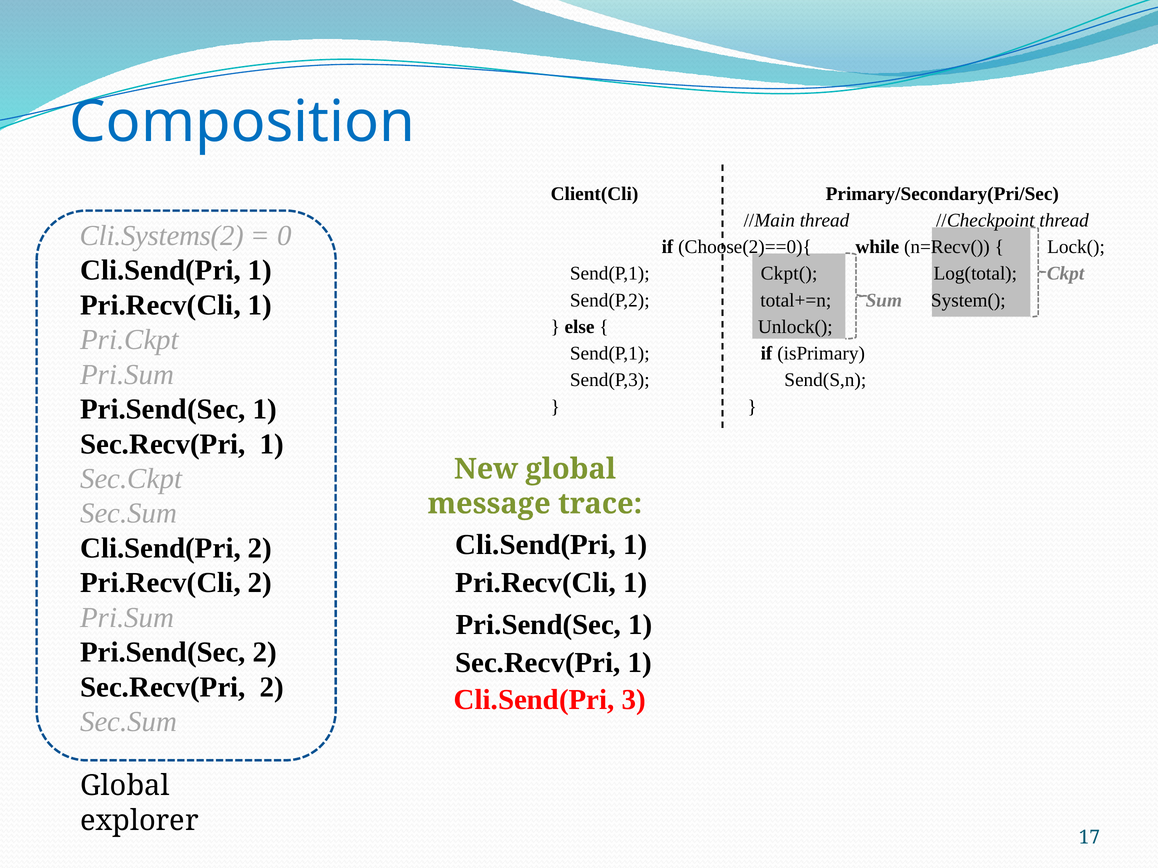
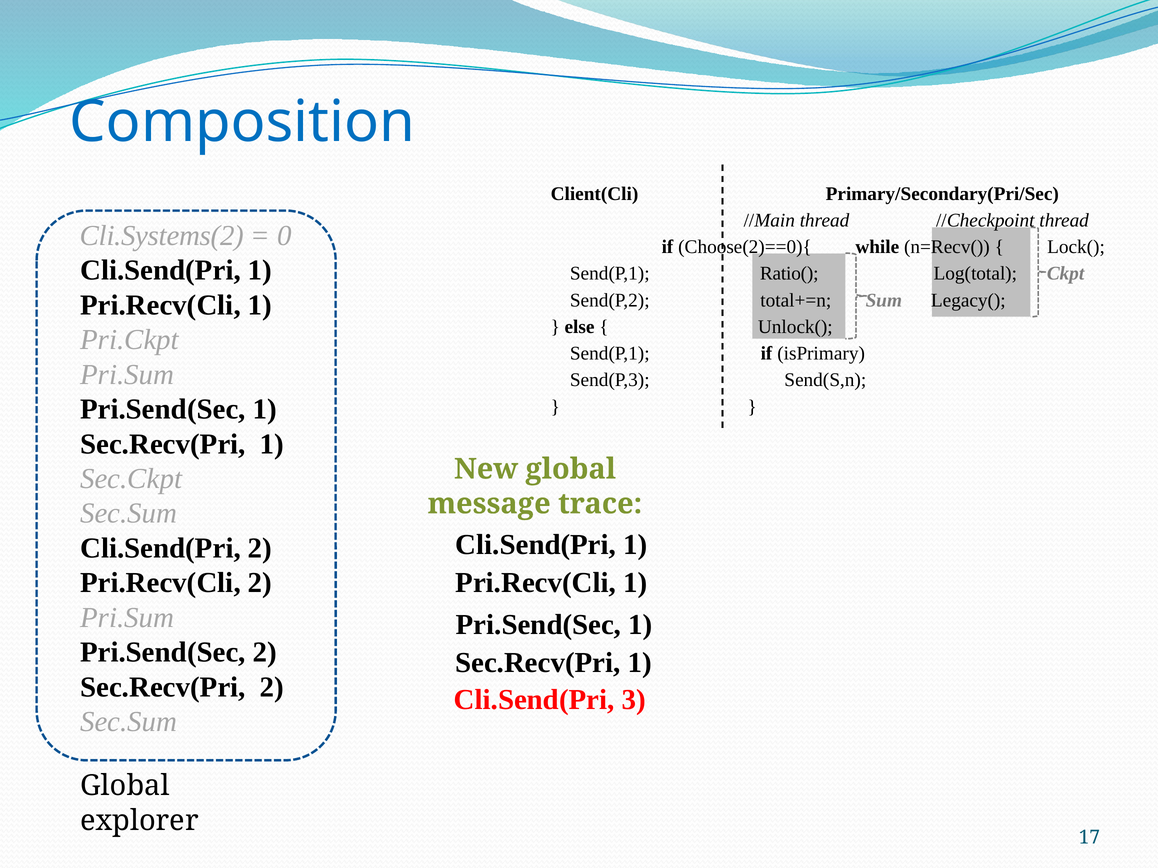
Ckpt(: Ckpt( -> Ratio( (789, 274)
System(: System( -> Legacy( (968, 300)
